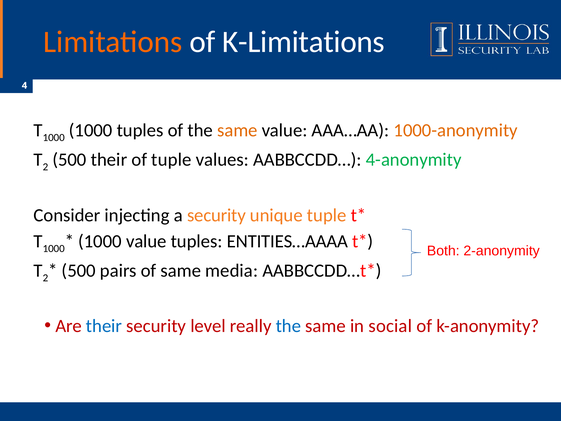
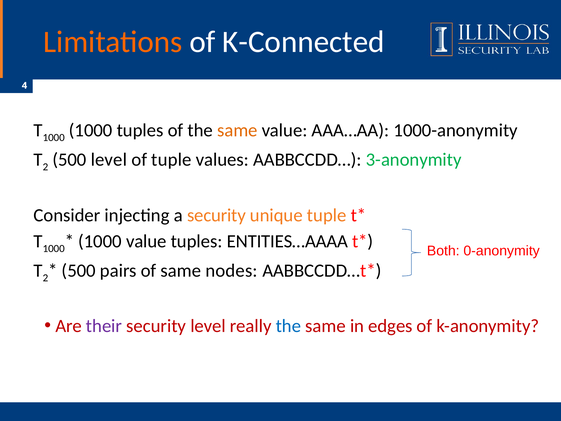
K-Limitations: K-Limitations -> K-Connected (303, 42)
1000-anonymity colour: orange -> black (456, 130)
500 their: their -> level (109, 160)
4-anonymity: 4-anonymity -> 3-anonymity (414, 160)
2-anonymity: 2-anonymity -> 0-anonymity (502, 251)
media: media -> nodes (232, 270)
their colour: blue -> purple (104, 326)
social: social -> edges (390, 326)
